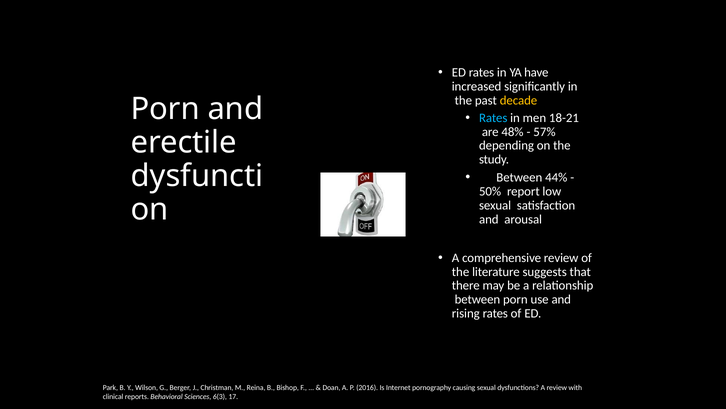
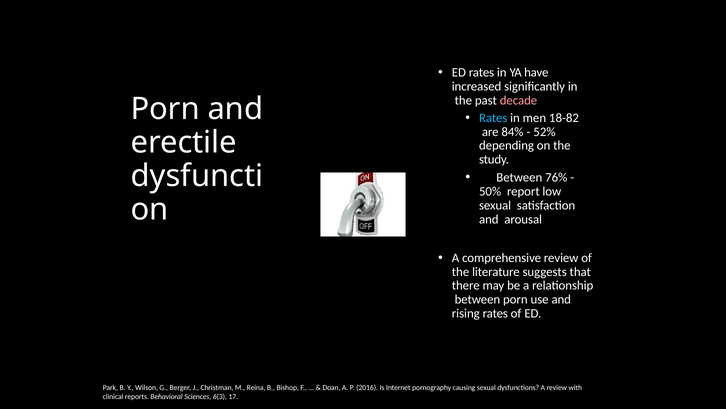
decade colour: yellow -> pink (519, 100)
18-21: 18-21 -> 18-82 (564, 118)
48%: 48% -> 84% (512, 132)
57%: 57% -> 52% (544, 132)
44%: 44% -> 76% (556, 177)
